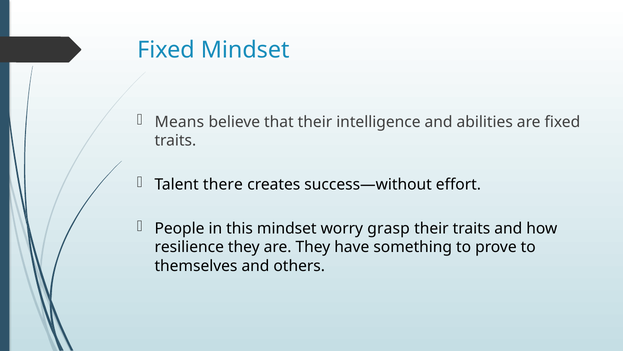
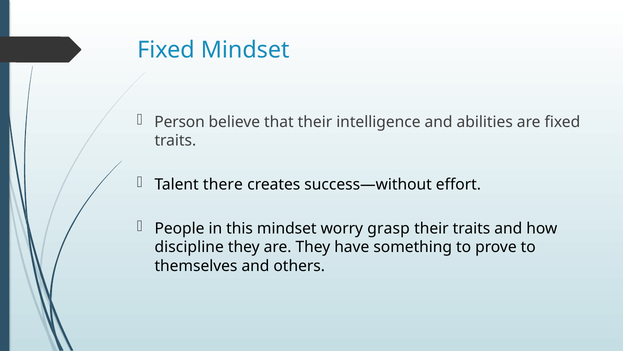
Means: Means -> Person (180, 122)
resilience: resilience -> discipline (189, 247)
